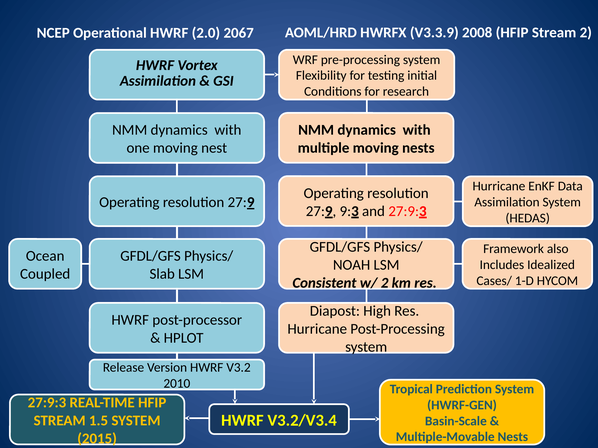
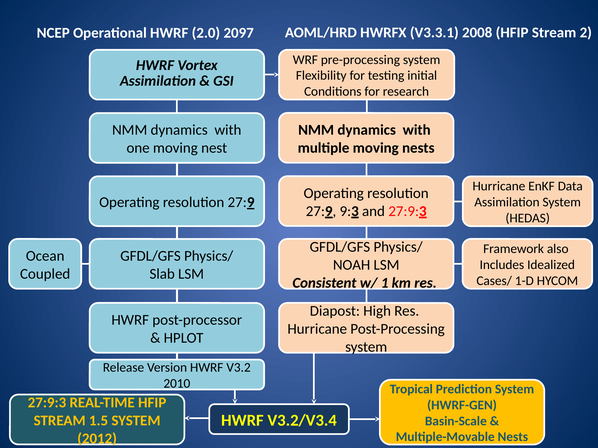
2067: 2067 -> 2097 (239, 33)
V3.3.9: V3.3.9 -> V3.3.1 (434, 33)
w/ 2: 2 -> 1 (385, 283)
2015: 2015 -> 2012 (97, 439)
